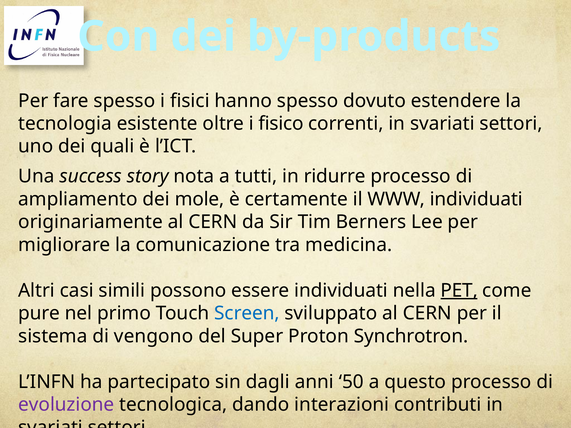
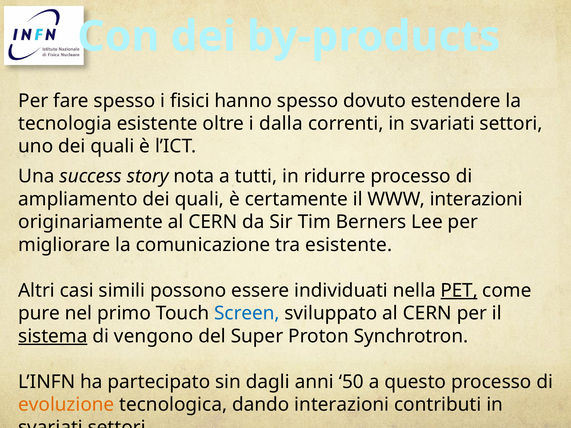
fisico: fisico -> dalla (281, 124)
ampliamento dei mole: mole -> quali (199, 199)
WWW individuati: individuati -> interazioni (476, 199)
tra medicina: medicina -> esistente (349, 245)
sistema underline: none -> present (53, 336)
evoluzione colour: purple -> orange (66, 405)
